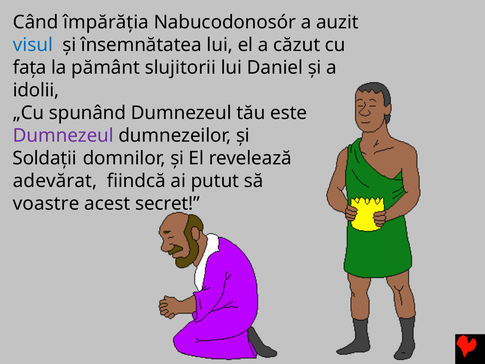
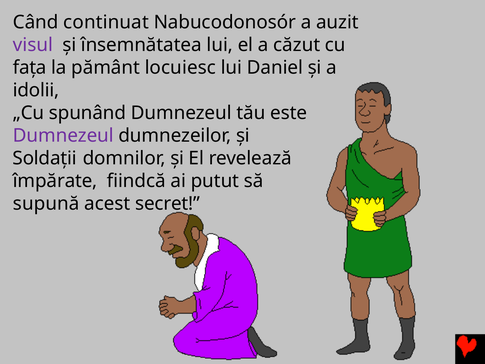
împărăția: împărăția -> continuat (106, 22)
visul colour: blue -> purple (33, 45)
slujitorii: slujitorii -> locuiesc (180, 67)
adevărat: adevărat -> împărate (55, 181)
voastre: voastre -> supună (46, 203)
